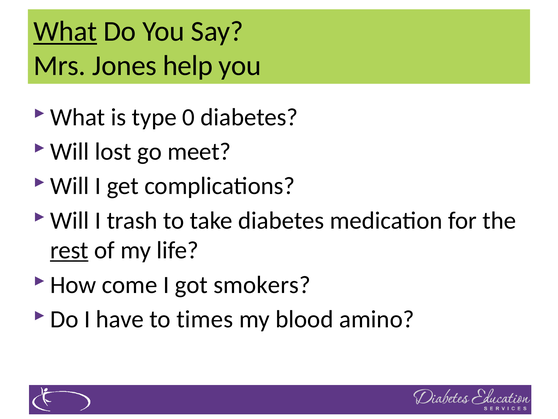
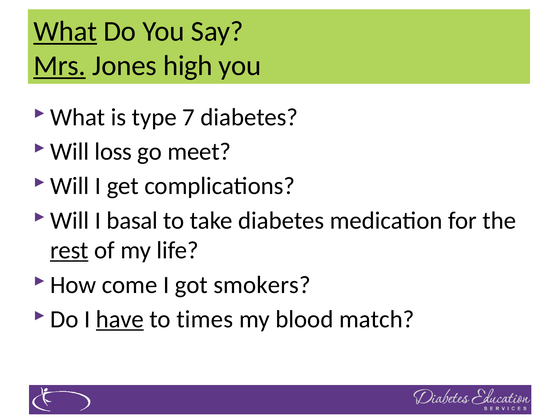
Mrs underline: none -> present (60, 66)
help: help -> high (188, 66)
0: 0 -> 7 (189, 117)
lost: lost -> loss (113, 151)
trash: trash -> basal (132, 220)
have underline: none -> present (120, 319)
amino: amino -> match (377, 319)
